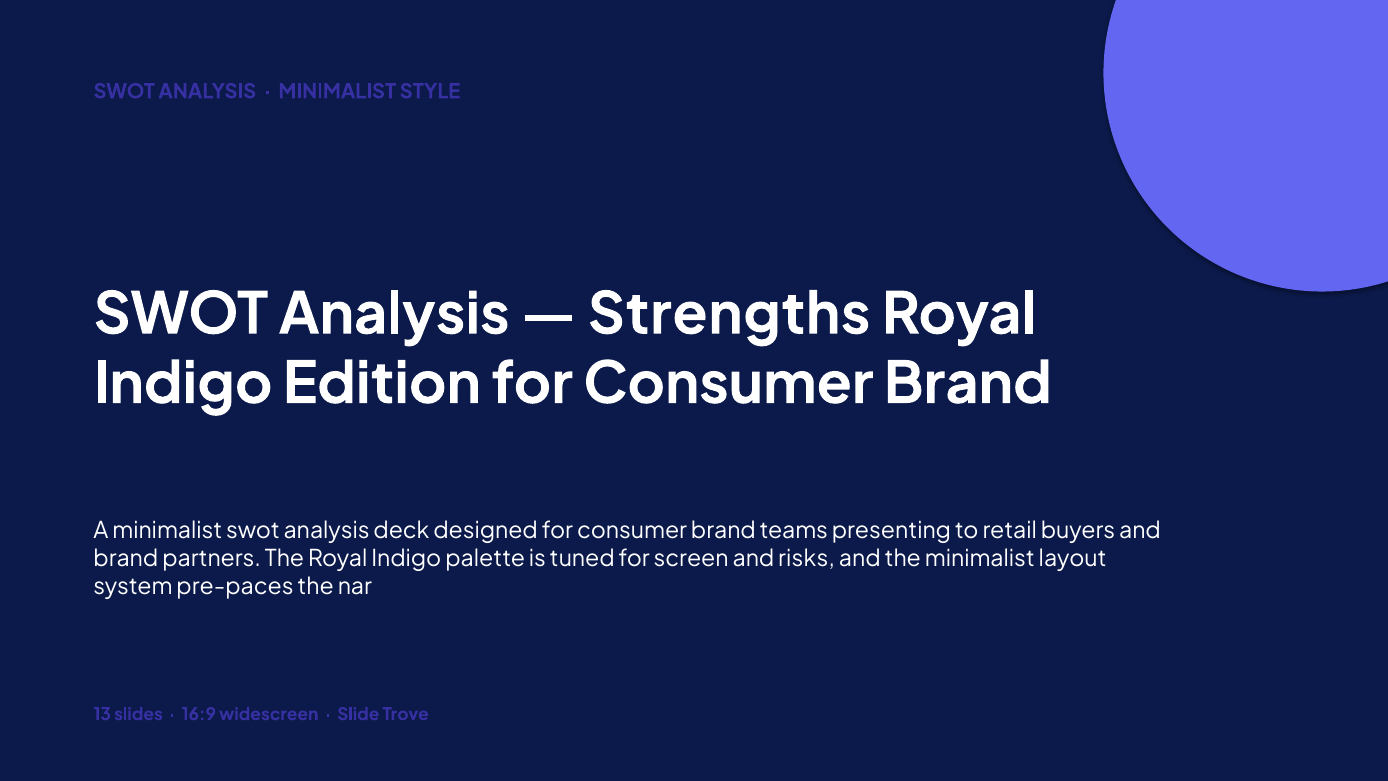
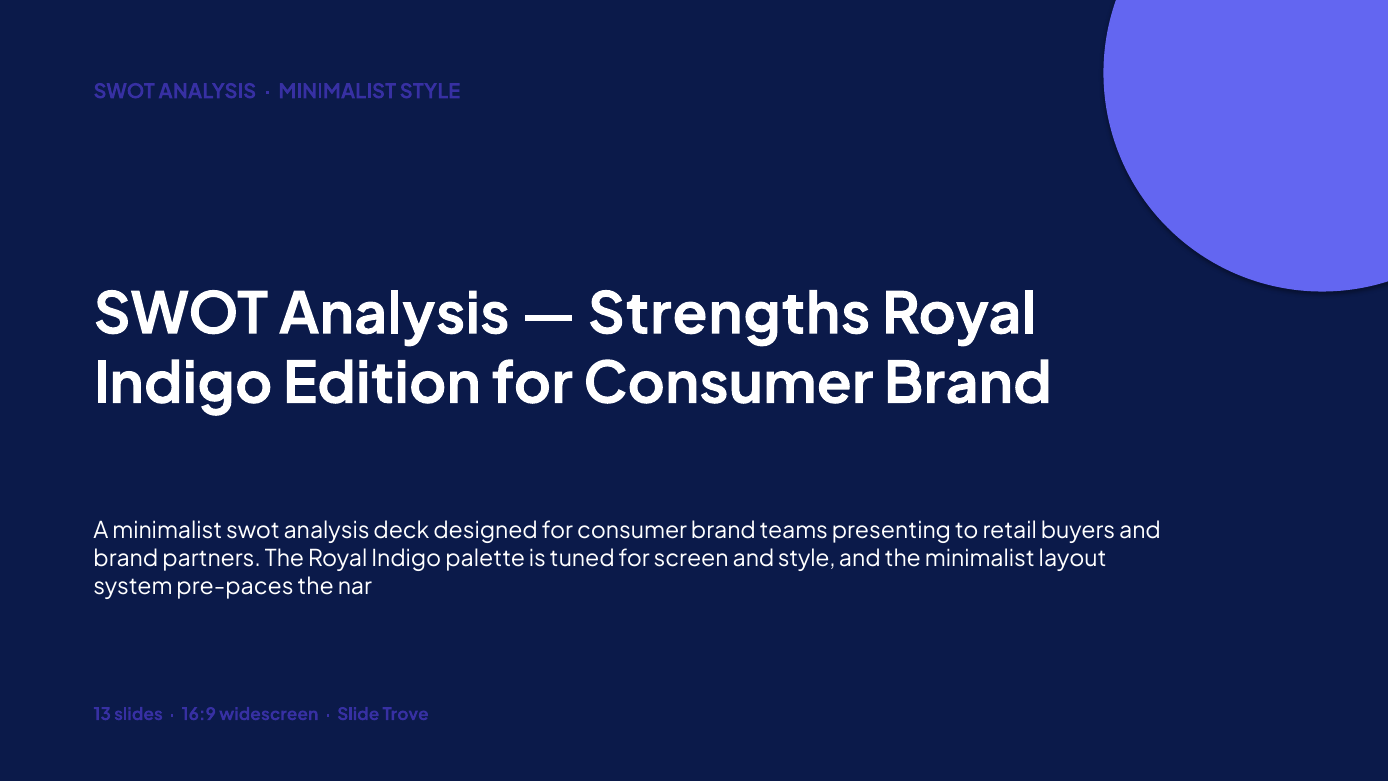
and risks: risks -> style (807, 558)
